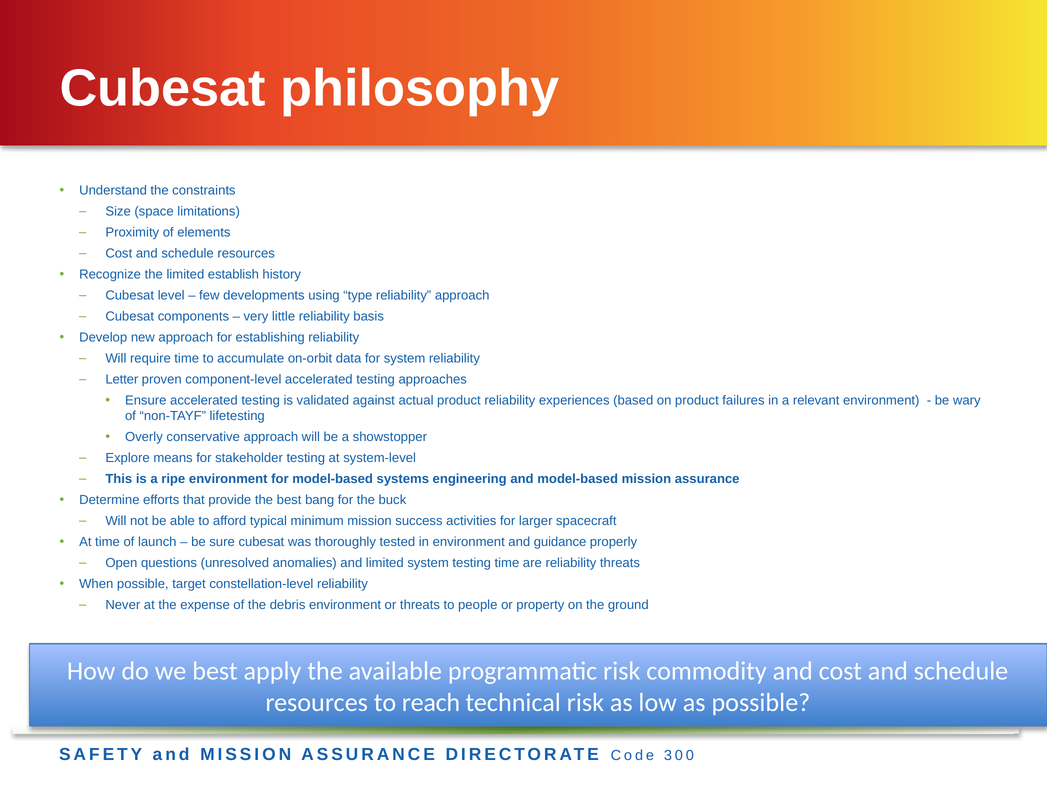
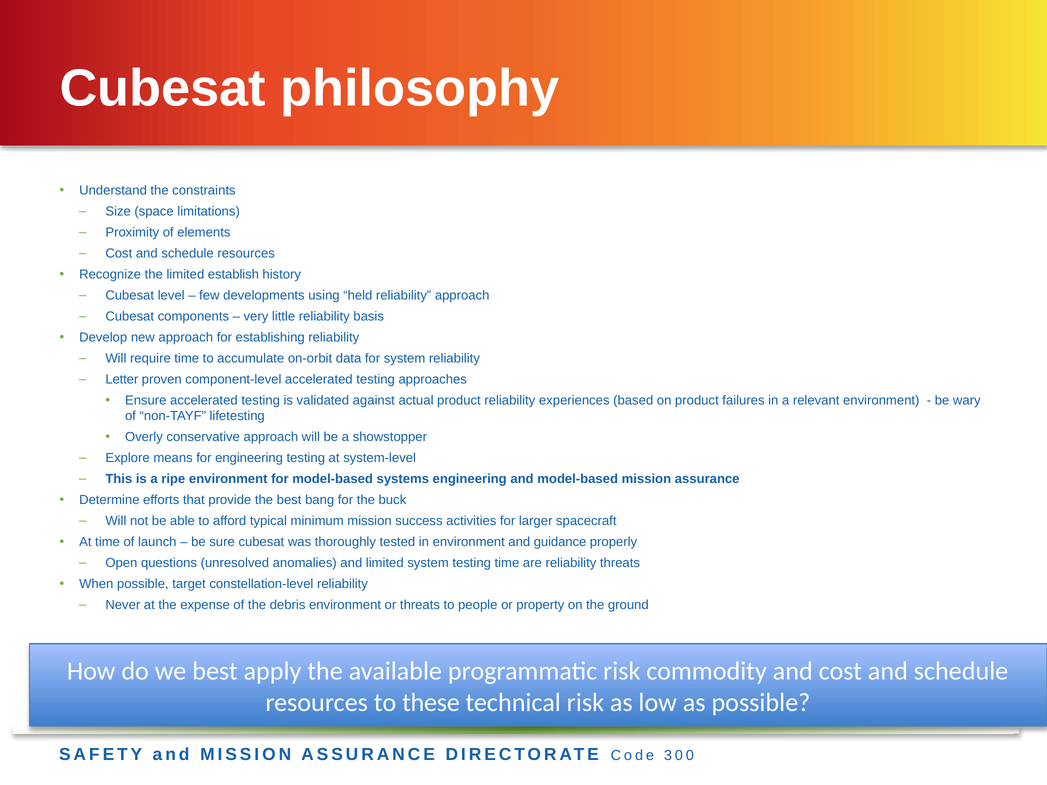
type: type -> held (358, 296)
for stakeholder: stakeholder -> engineering (249, 458)
reach: reach -> these (431, 703)
